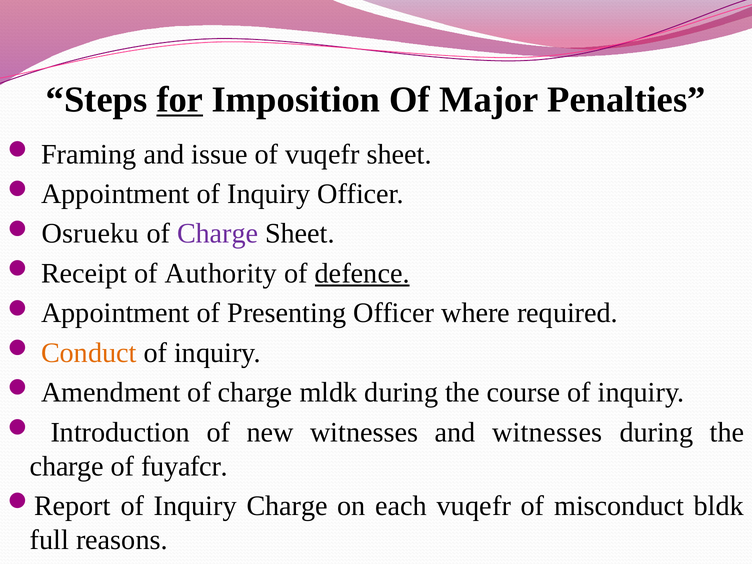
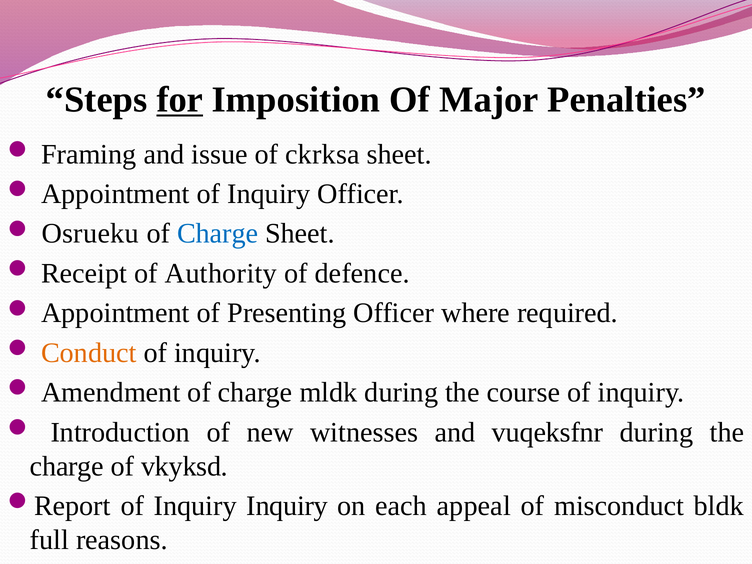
of vuqefr: vuqefr -> ckrksa (322, 154)
Charge colour: purple -> blue (218, 234)
defence underline: present -> none (362, 273)
and witnesses: witnesses -> vuqeksfnr (548, 432)
fuyafcr: fuyafcr -> vkyksd (185, 466)
Inquiry Charge: Charge -> Inquiry (287, 506)
each vuqefr: vuqefr -> appeal (474, 506)
